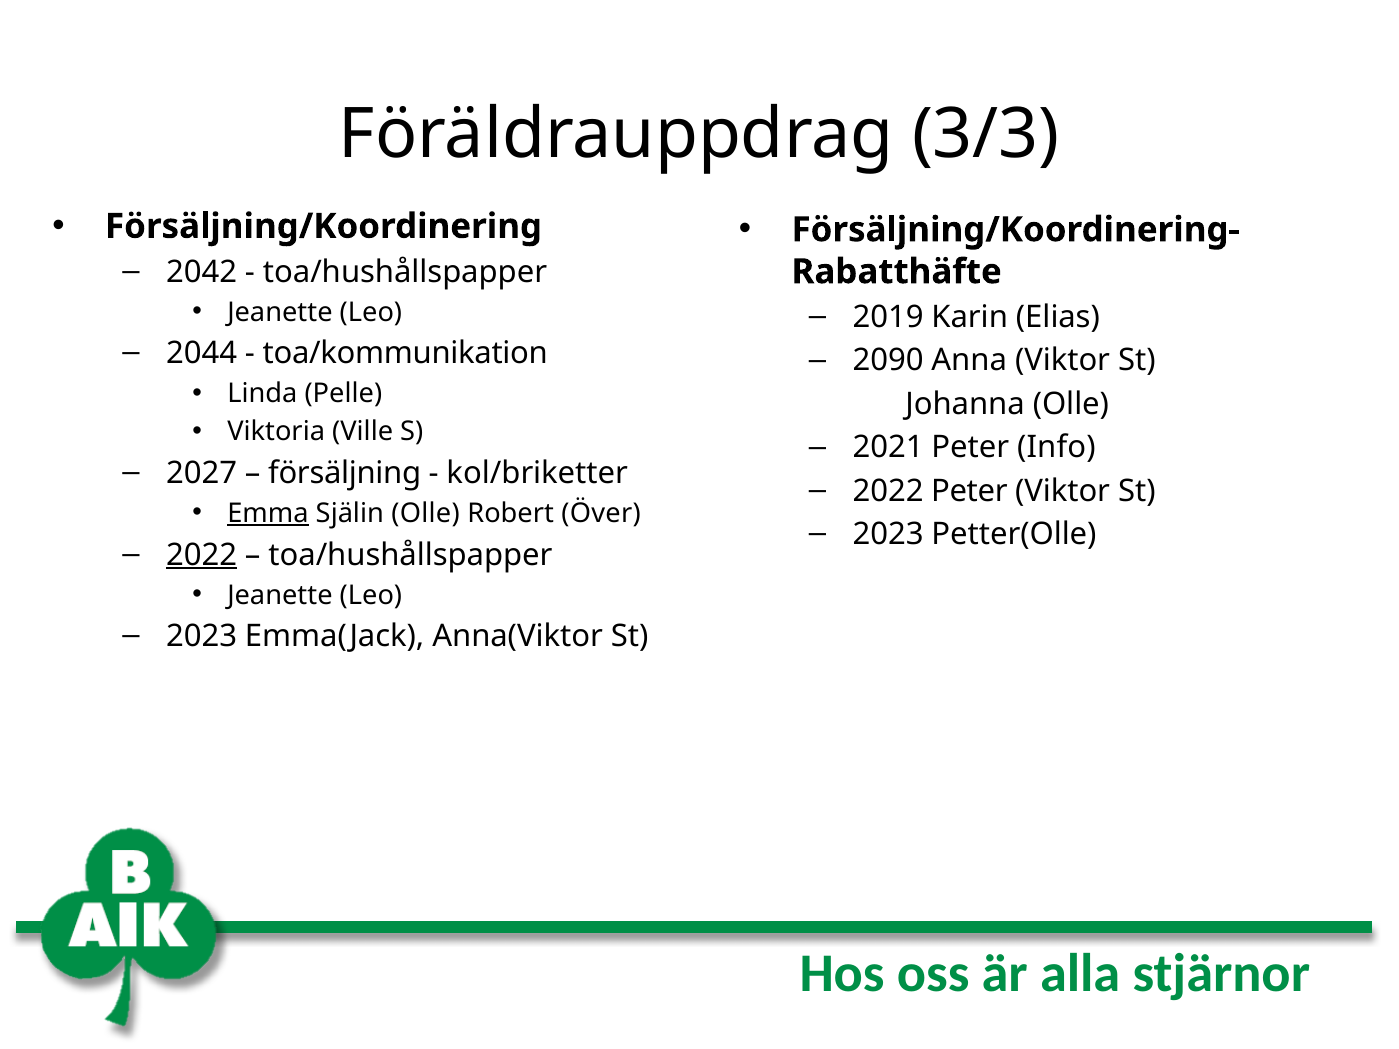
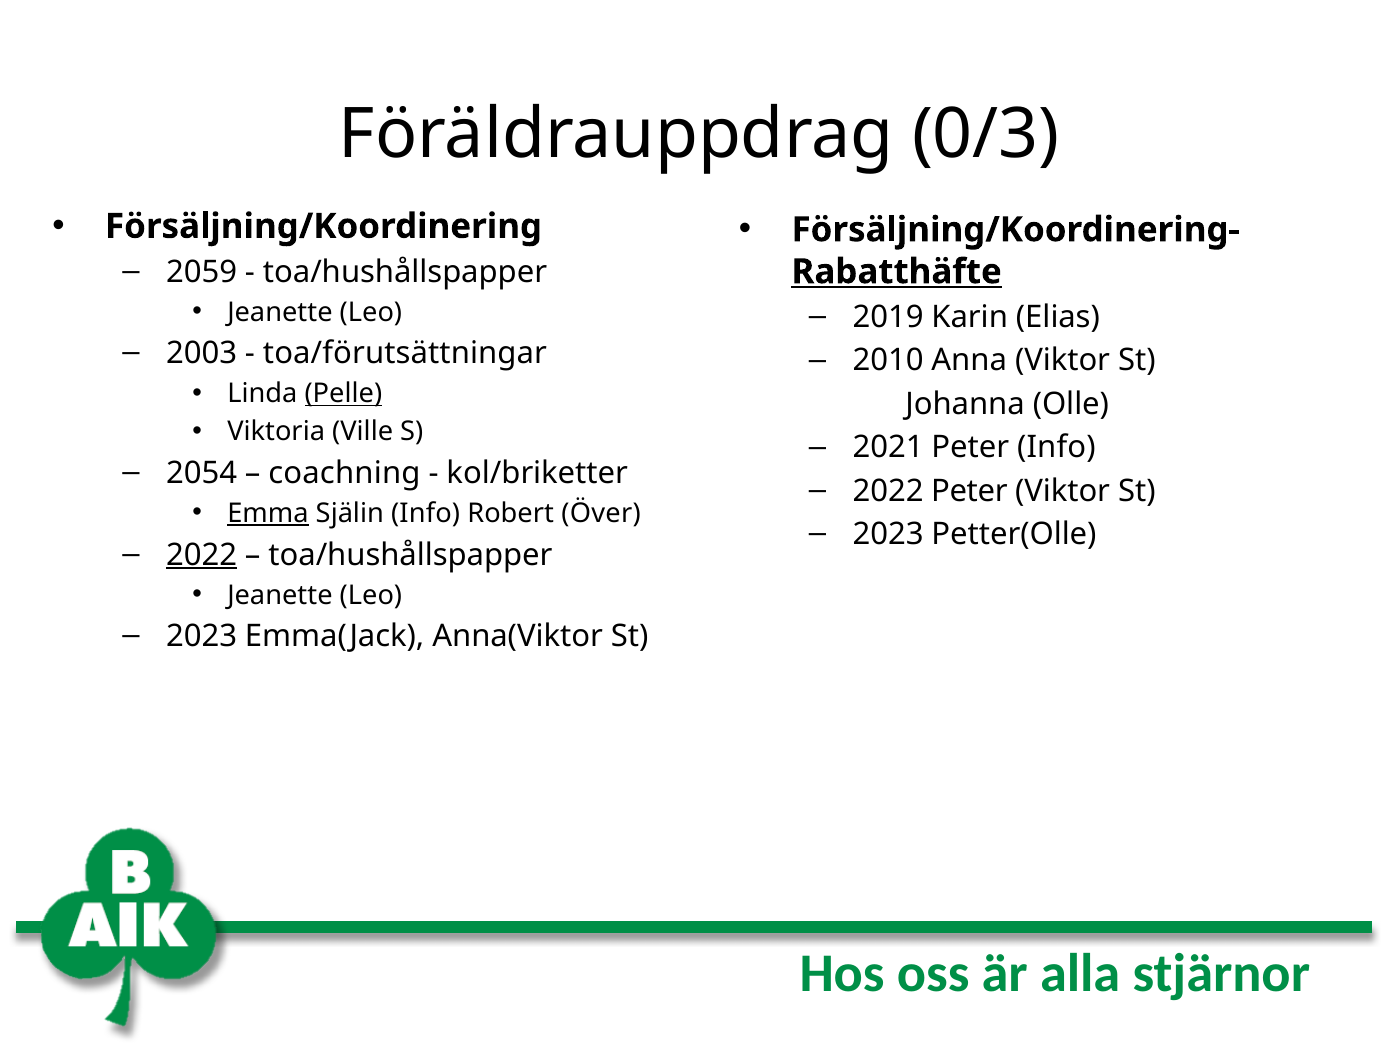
3/3: 3/3 -> 0/3 (986, 134)
2042: 2042 -> 2059 (202, 272)
Rabatthäfte underline: none -> present (897, 272)
2044: 2044 -> 2003 (202, 354)
toa/kommunikation: toa/kommunikation -> toa/förutsättningar (405, 354)
2090: 2090 -> 2010 (888, 361)
Pelle underline: none -> present (343, 394)
2027: 2027 -> 2054 (202, 473)
försäljning: försäljning -> coachning (344, 473)
Själin Olle: Olle -> Info (426, 514)
